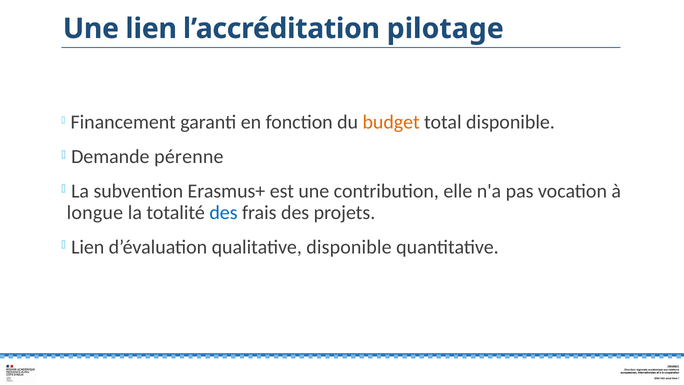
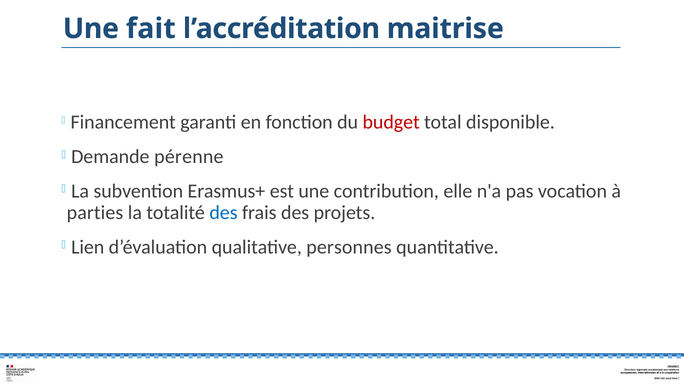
Une lien: lien -> fait (151, 29)
pilotage: pilotage -> maitrise (445, 29)
budget colour: orange -> red (391, 122)
longue: longue -> parties (95, 212)
qualitative disponible: disponible -> personnes (349, 247)
